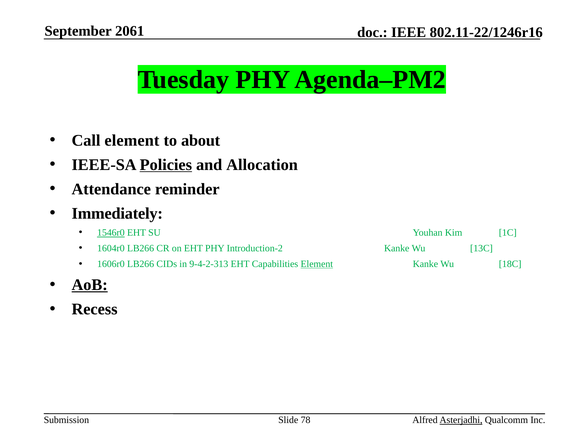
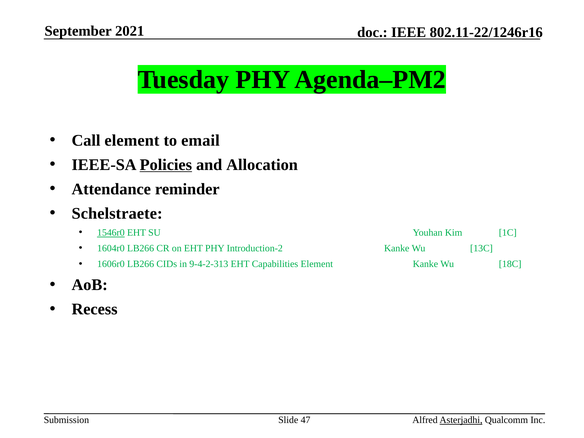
2061: 2061 -> 2021 (130, 31)
about: about -> email (200, 140)
Immediately: Immediately -> Schelstraete (117, 213)
Element underline: present -> none (317, 264)
AoB underline: present -> none (90, 285)
78: 78 -> 47 (306, 420)
